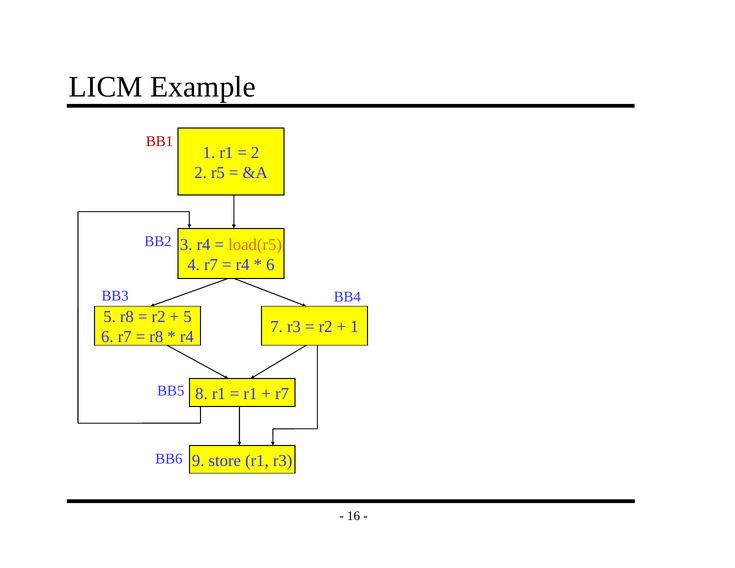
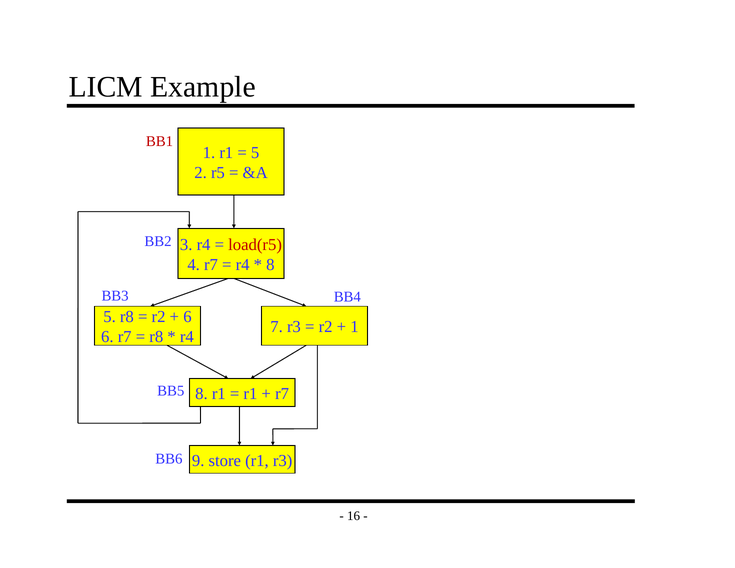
2: 2 -> 5 (255, 153)
load(r5 colour: orange -> red (255, 244)
6: 6 -> 8 (270, 265)
5: 5 -> 6 (187, 317)
